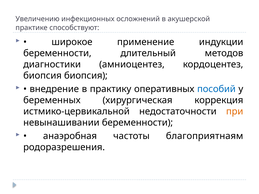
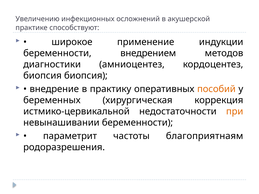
длительный: длительный -> внедрением (148, 53)
пособий colour: blue -> orange (216, 89)
анаэробная: анаэробная -> параметрит (70, 136)
